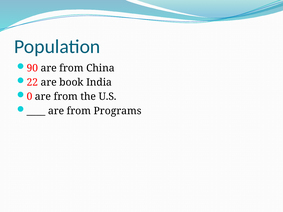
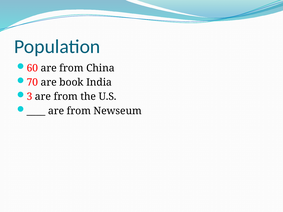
90: 90 -> 60 (32, 68)
22: 22 -> 70 (32, 82)
0: 0 -> 3 (29, 97)
Programs: Programs -> Newseum (118, 111)
